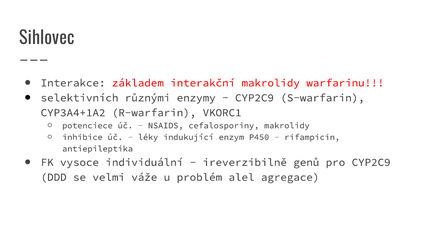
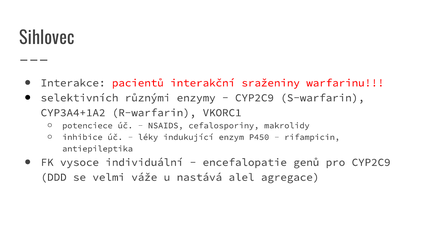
základem: základem -> pacientů (138, 83)
interakční makrolidy: makrolidy -> sraženiny (271, 83)
ireverzibilně: ireverzibilně -> encefalopatie (245, 162)
problém: problém -> nastává (199, 177)
